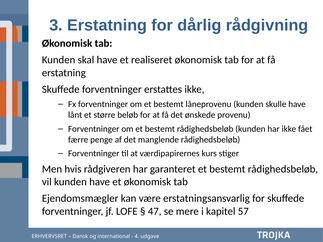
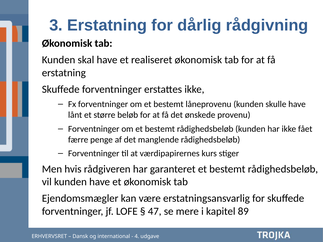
57: 57 -> 89 (243, 212)
